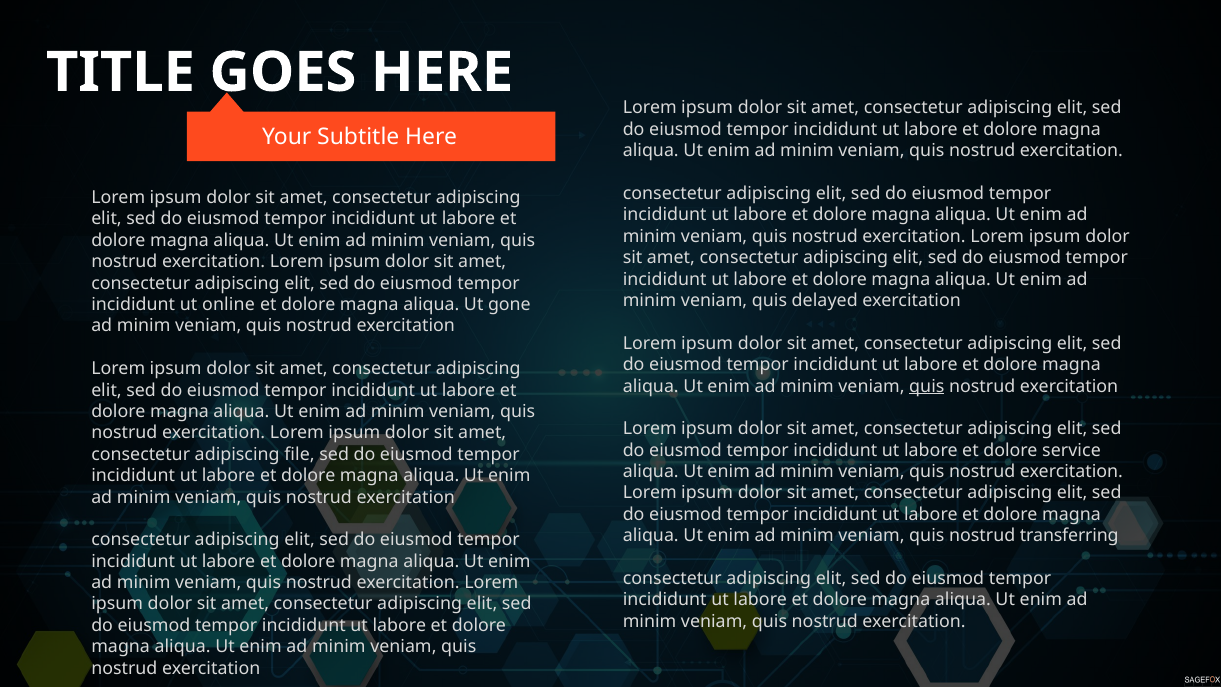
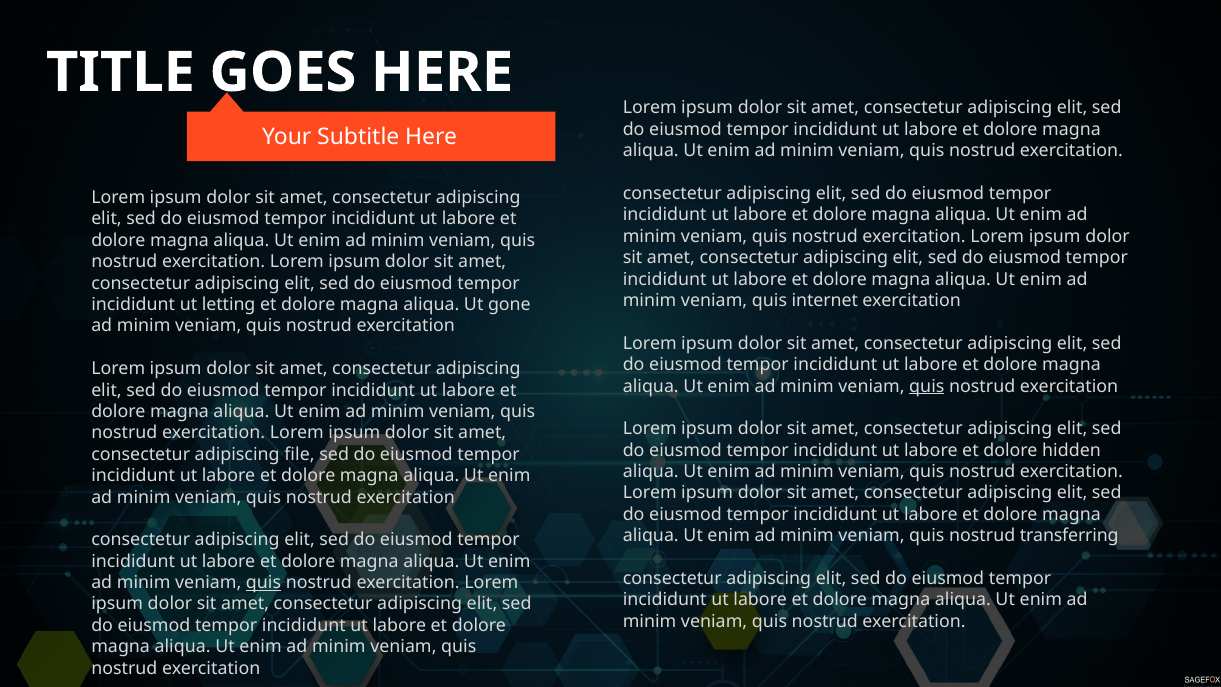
delayed: delayed -> internet (825, 300)
online: online -> letting (229, 305)
service: service -> hidden (1072, 450)
quis underline: none -> present (264, 583)
